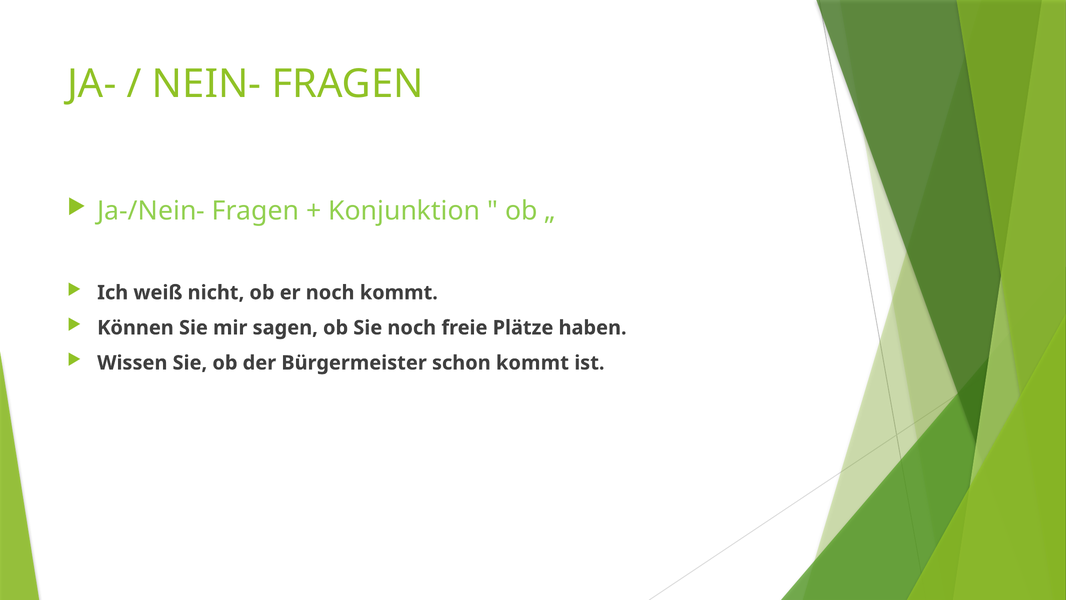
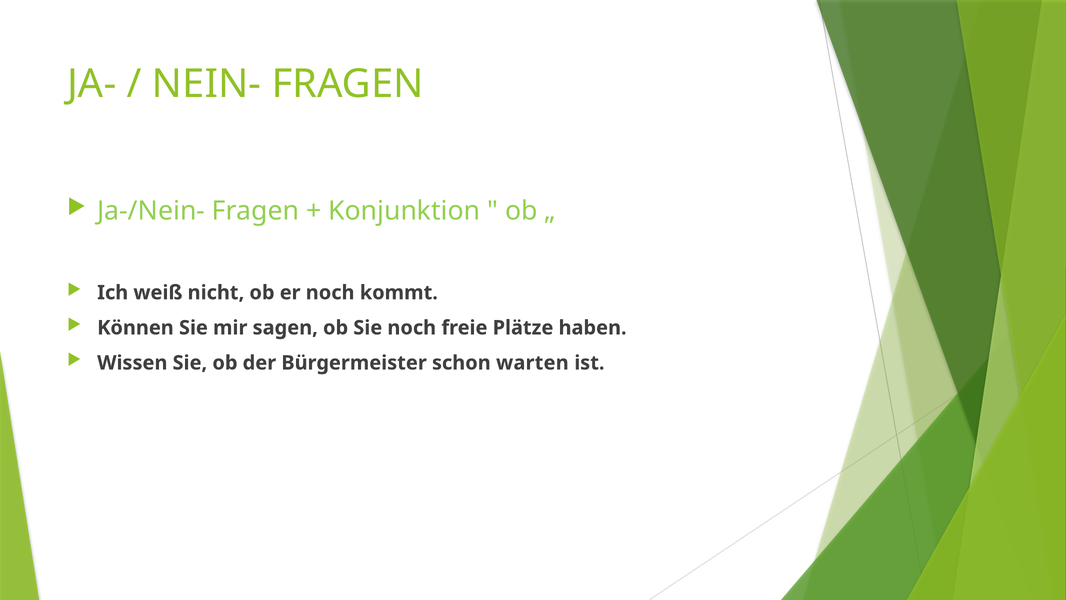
schon kommt: kommt -> warten (532, 363)
